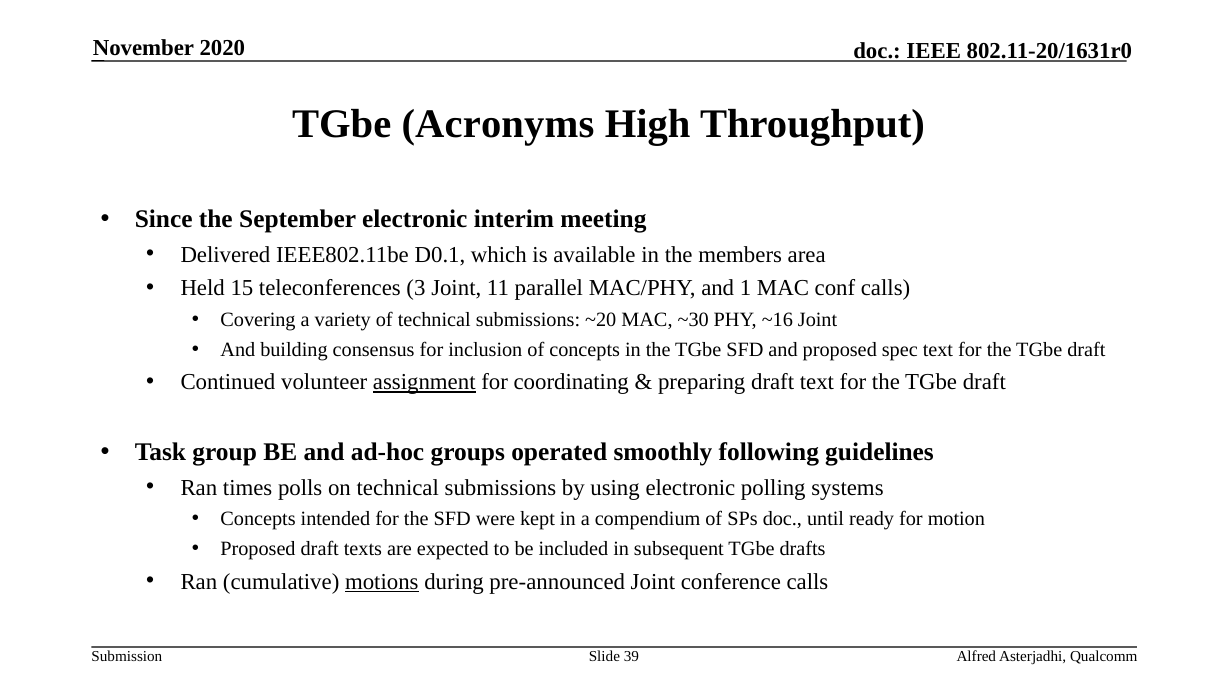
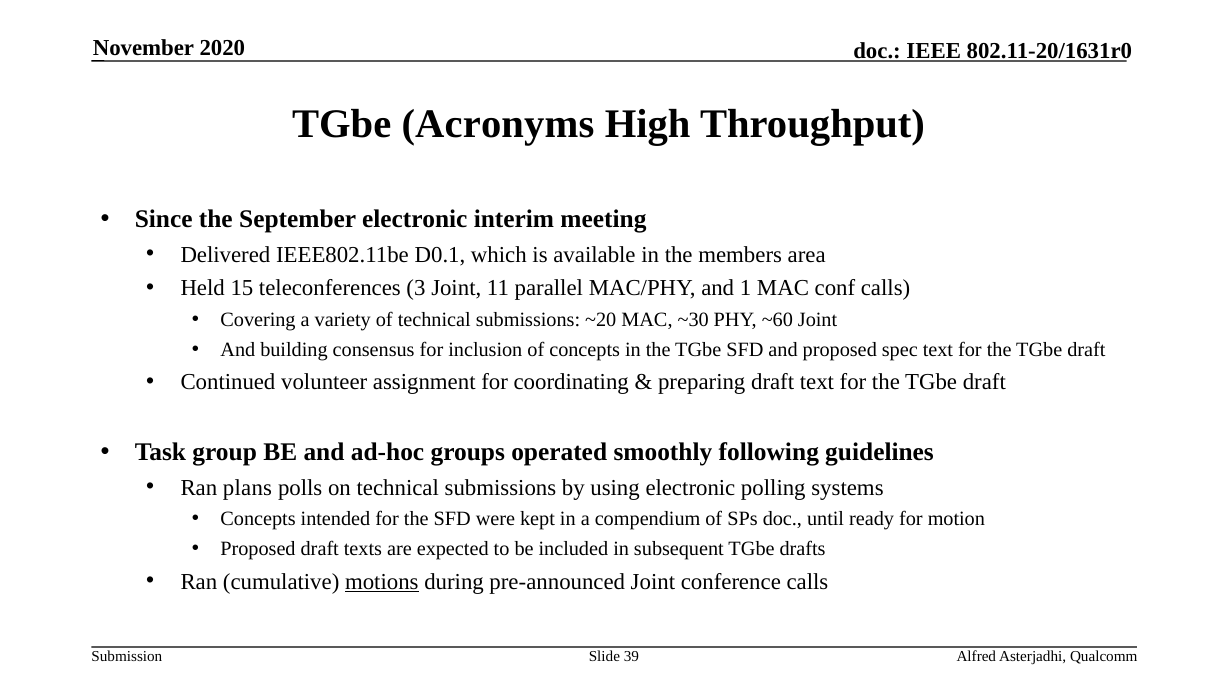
~16: ~16 -> ~60 (777, 320)
assignment underline: present -> none (424, 382)
times: times -> plans (248, 488)
